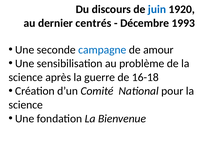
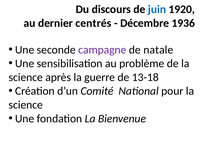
1993: 1993 -> 1936 (183, 23)
campagne colour: blue -> purple (102, 50)
amour: amour -> natale (158, 50)
16-18: 16-18 -> 13-18 (145, 77)
